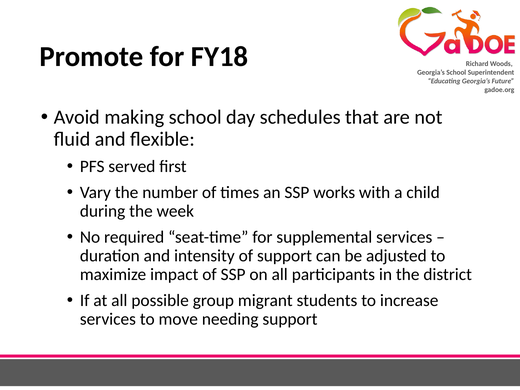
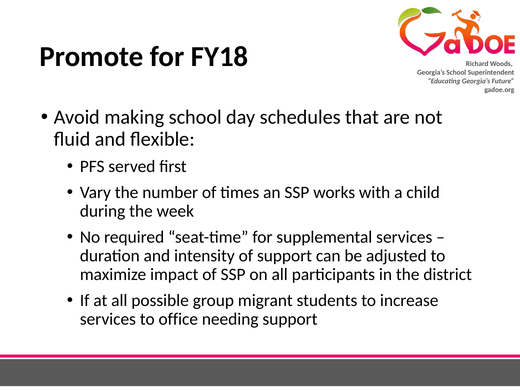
move: move -> office (178, 319)
